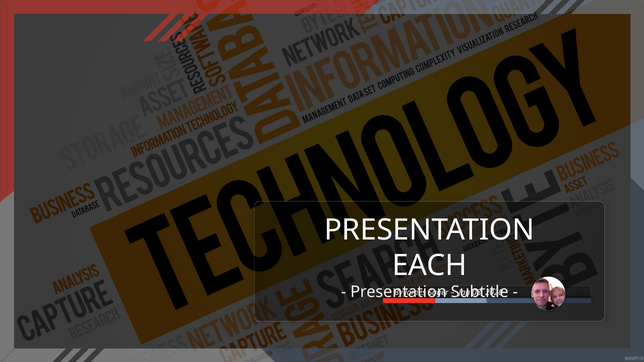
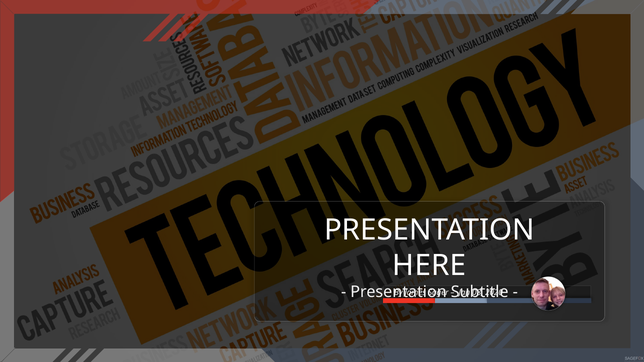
EACH: EACH -> HERE (429, 266)
